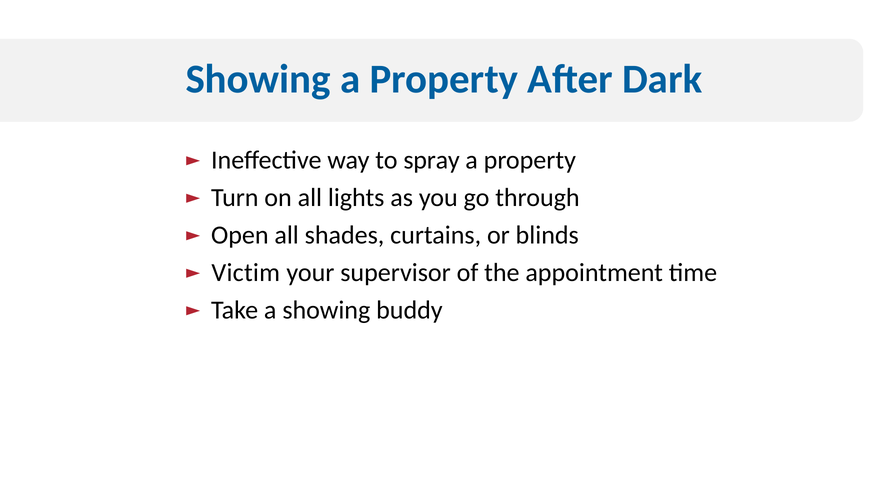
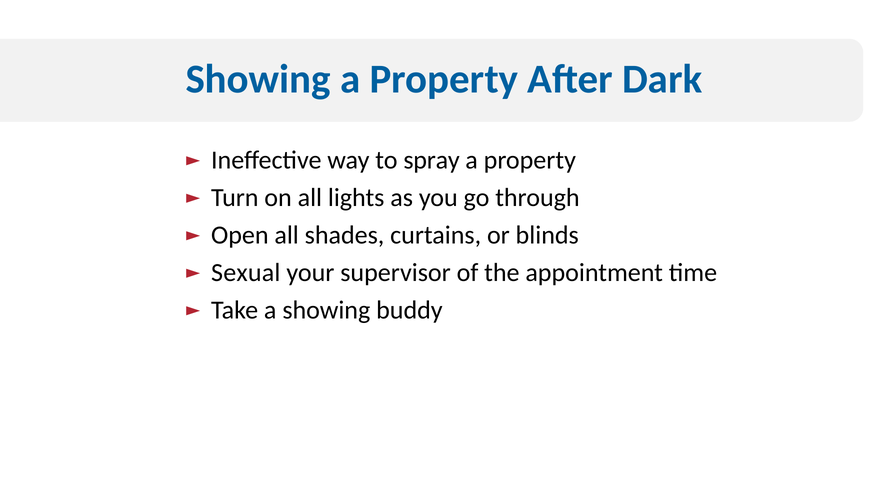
Victim: Victim -> Sexual (246, 273)
